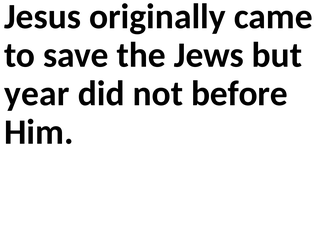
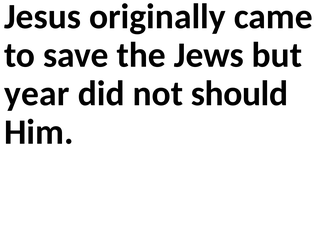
before: before -> should (239, 93)
